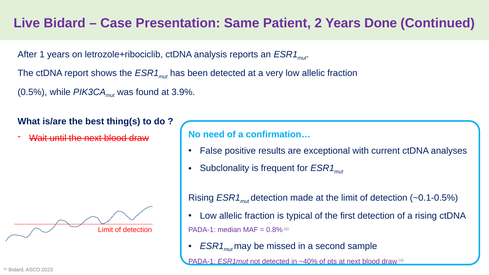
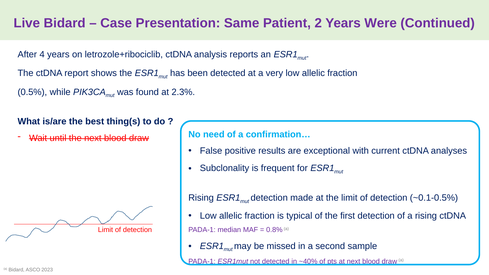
Done: Done -> Were (381, 23)
1: 1 -> 4 (42, 55)
3.9%: 3.9% -> 2.3% (183, 92)
